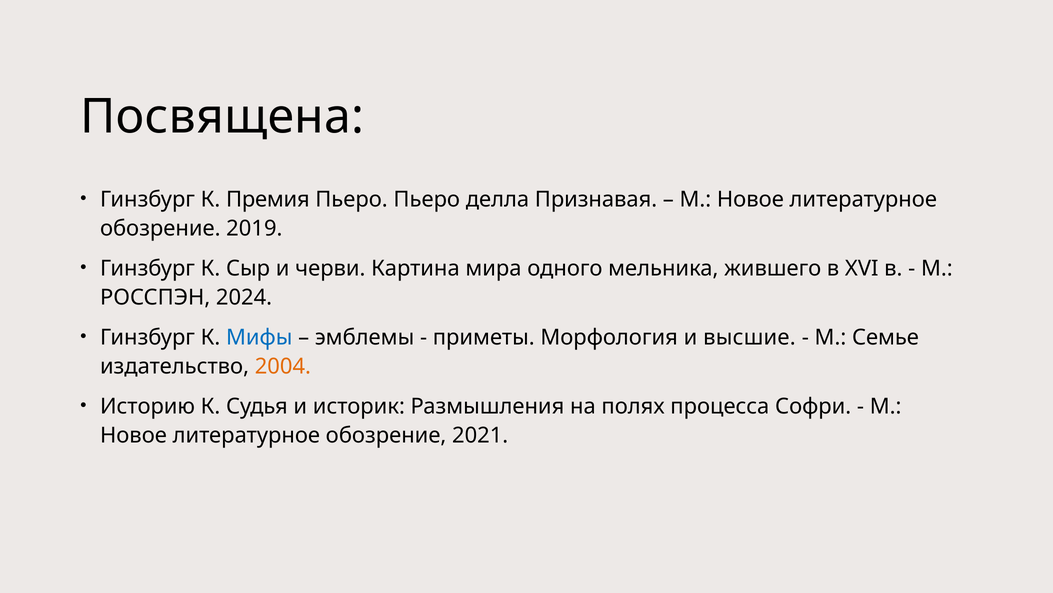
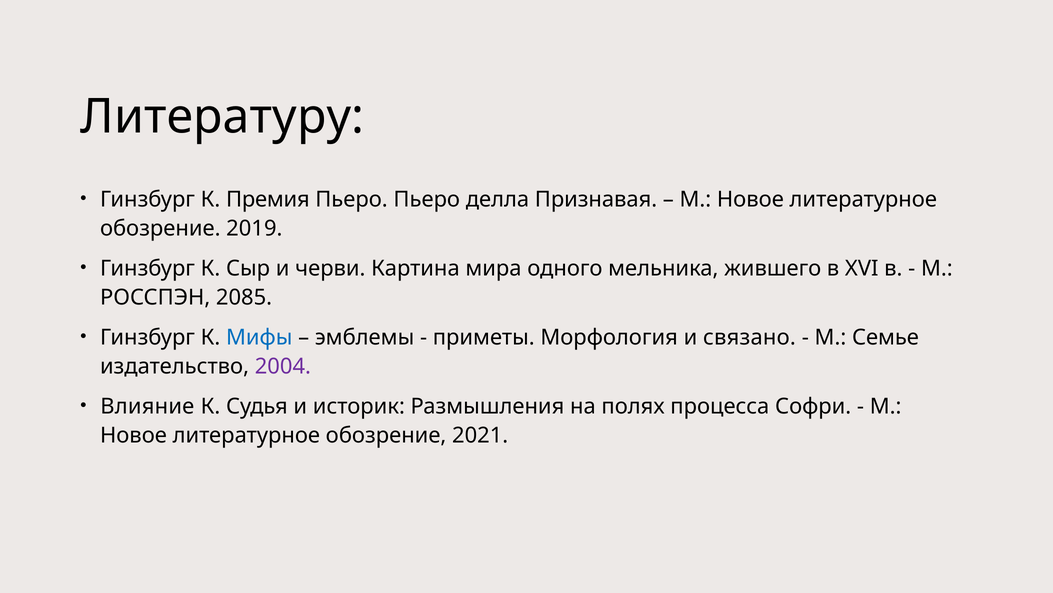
Посвящена: Посвящена -> Литературу (222, 117)
2024: 2024 -> 2085 (244, 297)
высшие: высшие -> связано (749, 337)
2004 colour: orange -> purple (283, 366)
Историю: Историю -> Влияние (147, 406)
